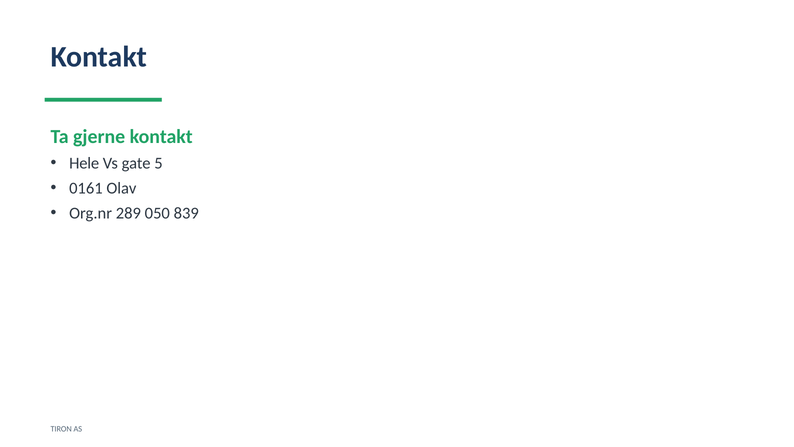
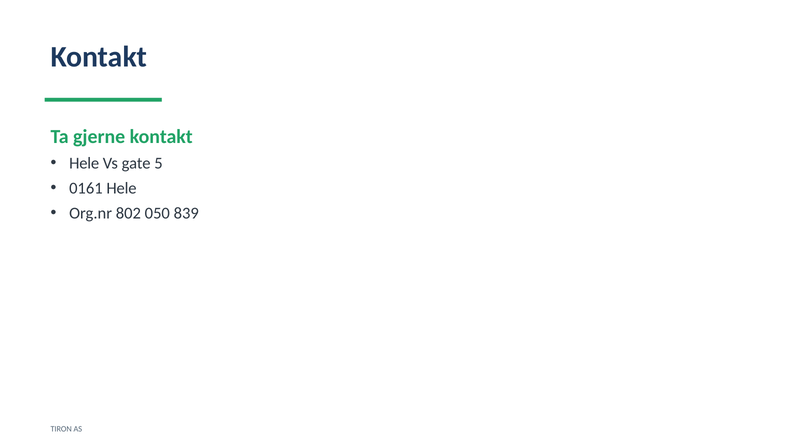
0161 Olav: Olav -> Hele (122, 188)
289: 289 -> 802 (128, 213)
